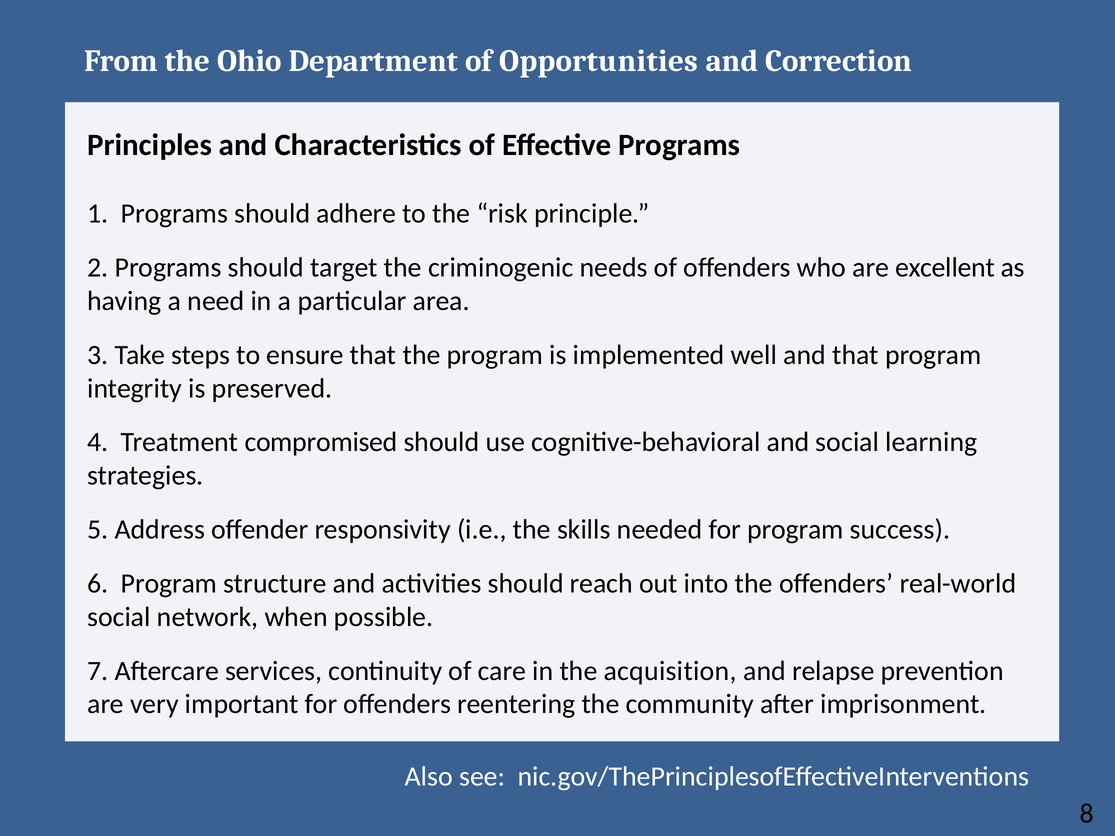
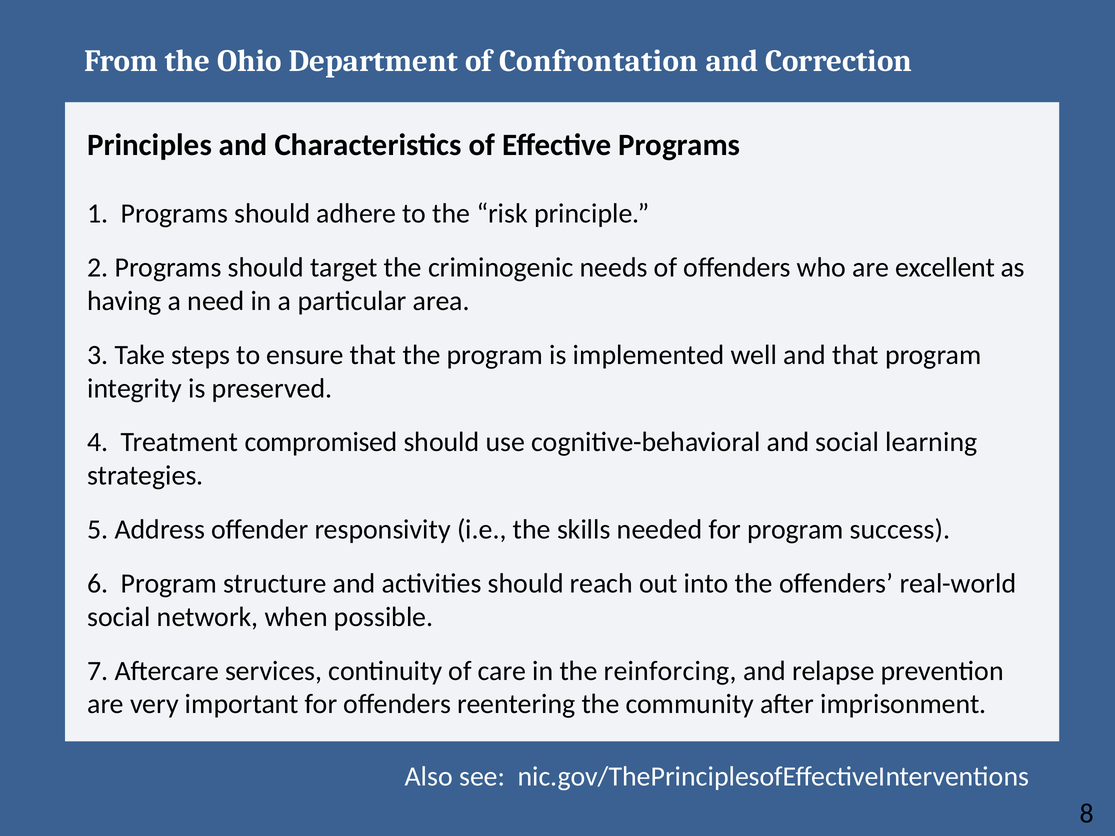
Opportunities: Opportunities -> Confrontation (599, 61)
acquisition: acquisition -> reinforcing (670, 671)
